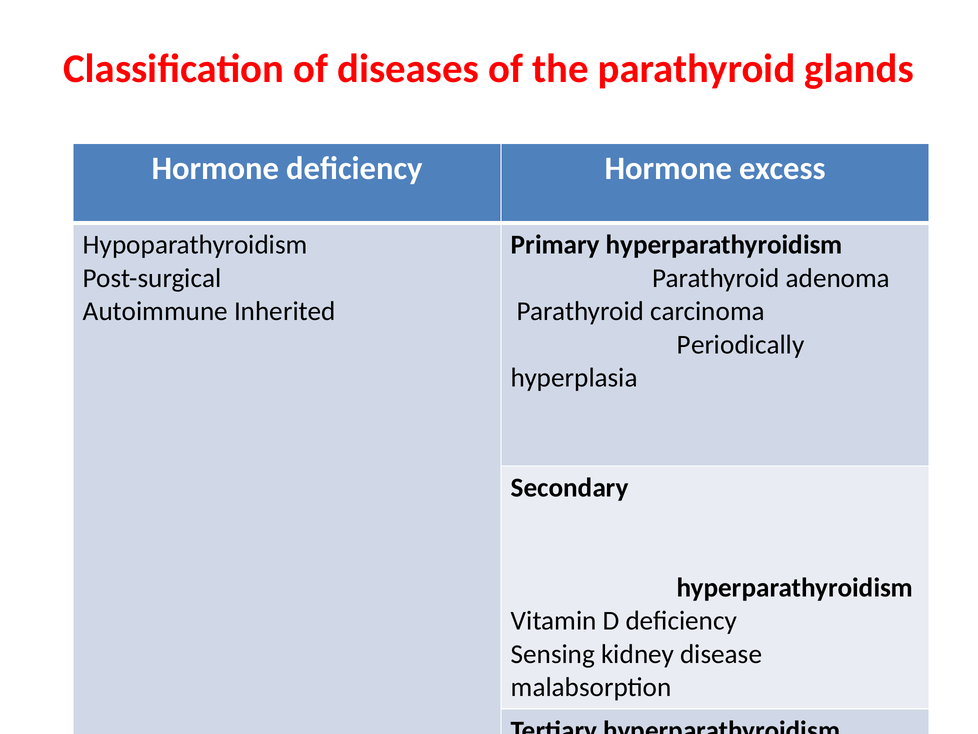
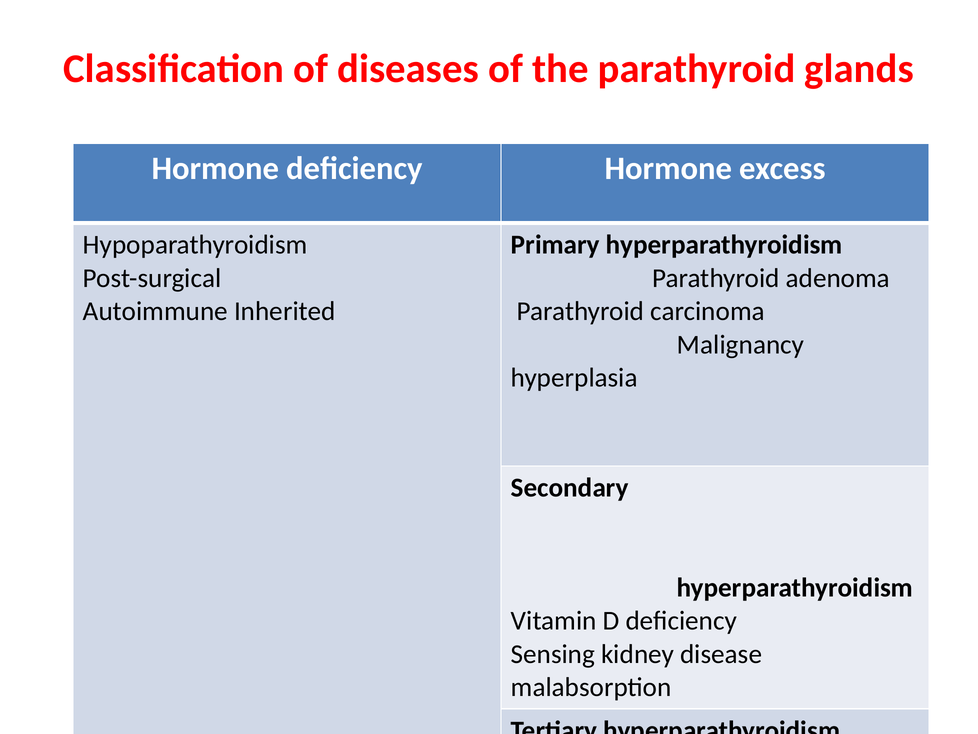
Periodically: Periodically -> Malignancy (741, 344)
